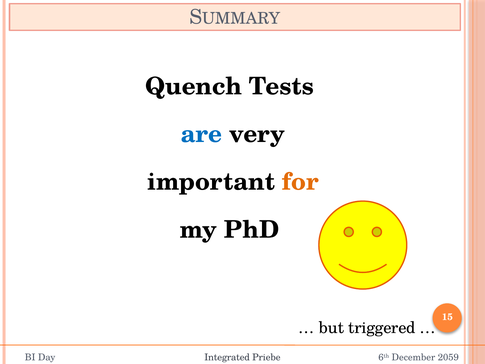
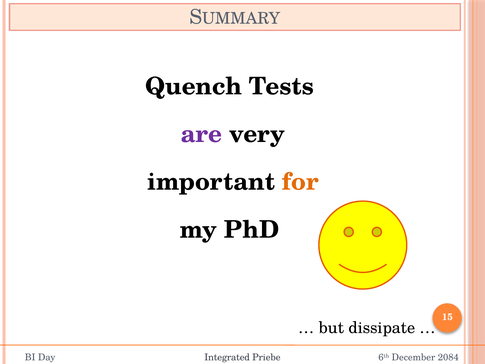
are colour: blue -> purple (201, 134)
triggered: triggered -> dissipate (382, 328)
2059: 2059 -> 2084 (448, 357)
